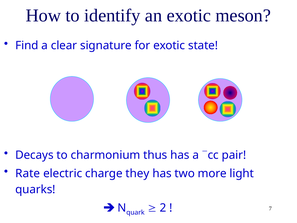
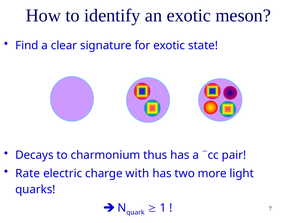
they: they -> with (137, 173)
2: 2 -> 1 (163, 208)
